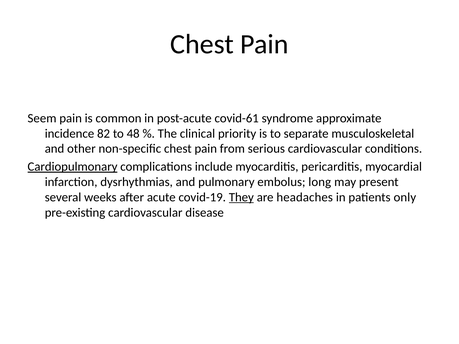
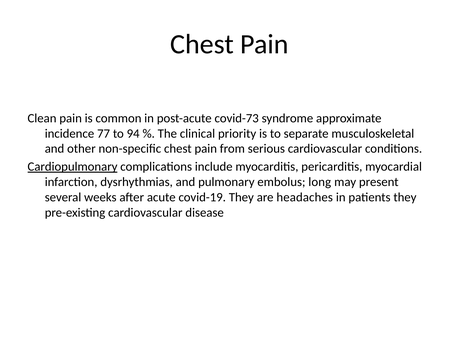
Seem: Seem -> Clean (42, 118)
covid-61: covid-61 -> covid-73 (237, 118)
82: 82 -> 77 (104, 134)
48: 48 -> 94 (133, 134)
They underline: present -> none (241, 197)
patients only: only -> they (405, 197)
